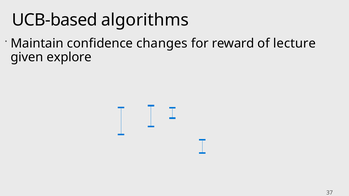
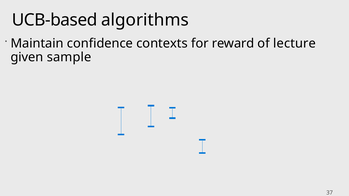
changes: changes -> contexts (162, 43)
explore: explore -> sample (69, 57)
